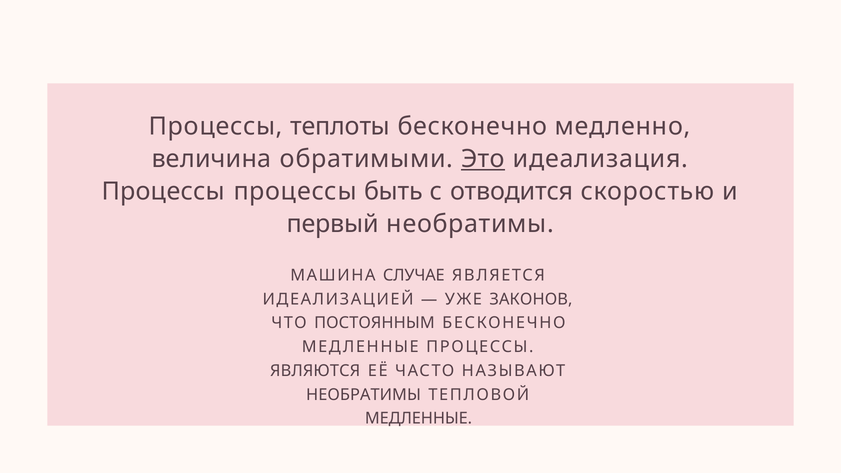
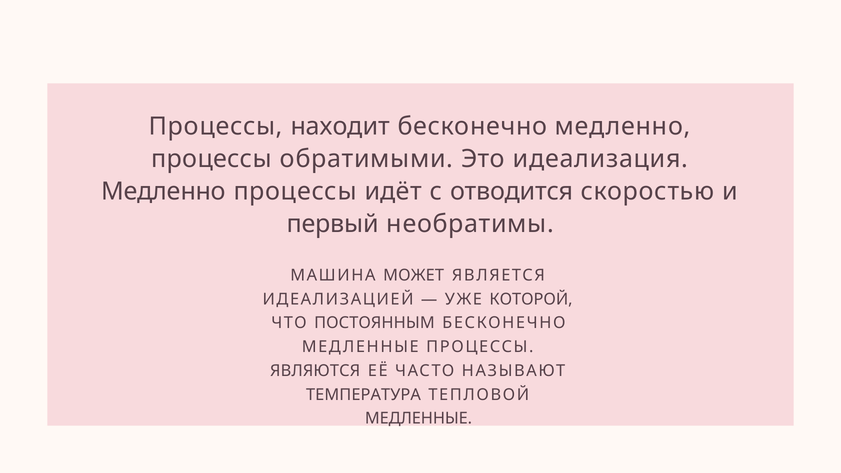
теплоты: теплоты -> находит (340, 127)
величина: величина -> процессы (212, 159)
Это underline: present -> none (483, 159)
Процессы: Процессы -> Медленно (164, 192)
быть: быть -> идёт (393, 192)
СЛУЧАЕ: СЛУЧАЕ -> МОЖЕТ (414, 275)
ЗАКОНОВ: ЗАКОНОВ -> КОТОРОЙ (531, 299)
НЕОБРАТИМЫ: НЕОБРАТИМЫ -> ТЕМПЕРАТУРА (363, 395)
